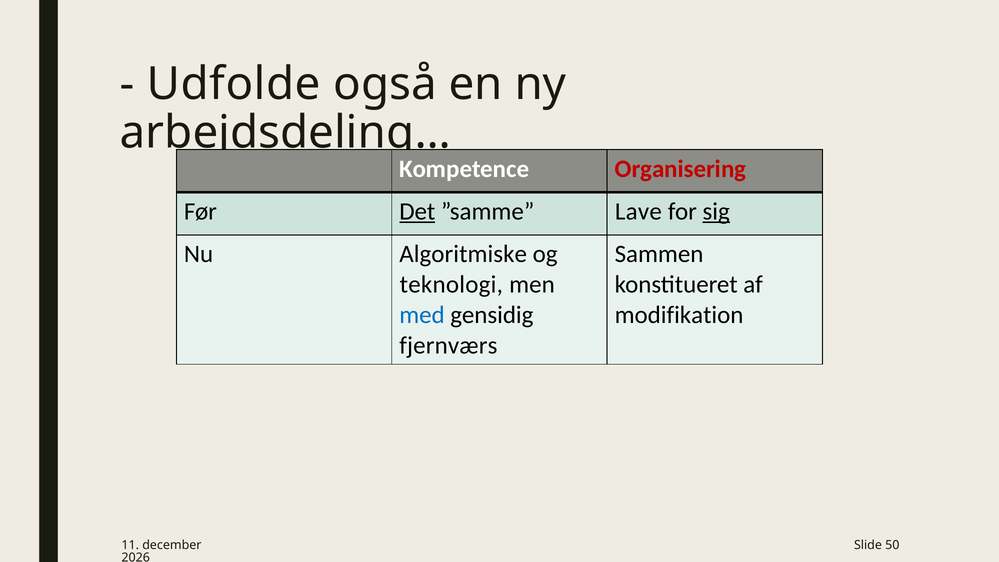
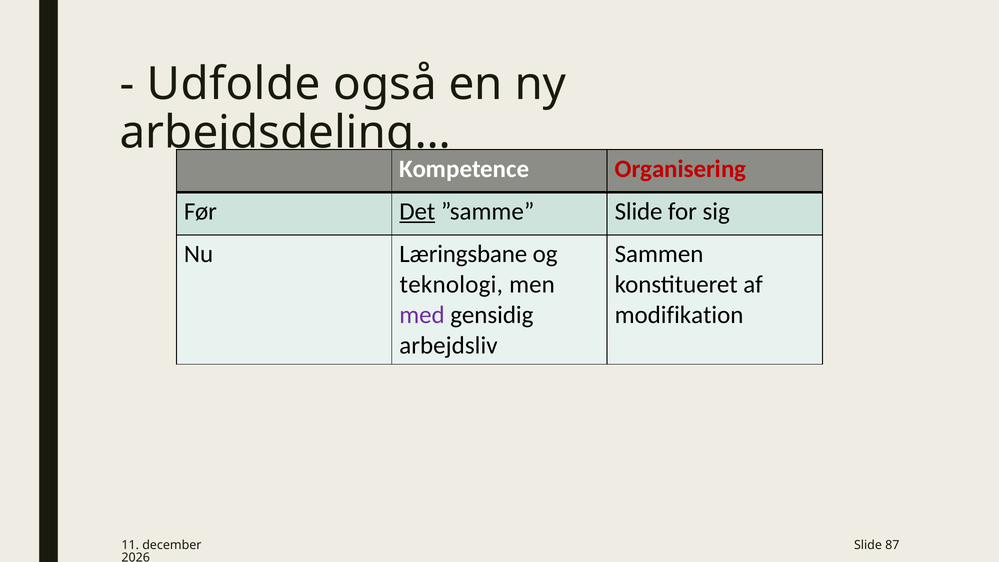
”samme Lave: Lave -> Slide (639, 211)
sig underline: present -> none (716, 211)
Algoritmiske: Algoritmiske -> Læringsbane (463, 254)
med colour: blue -> purple (422, 315)
fjernværs: fjernværs -> arbejdsliv (448, 345)
50: 50 -> 87 (892, 545)
